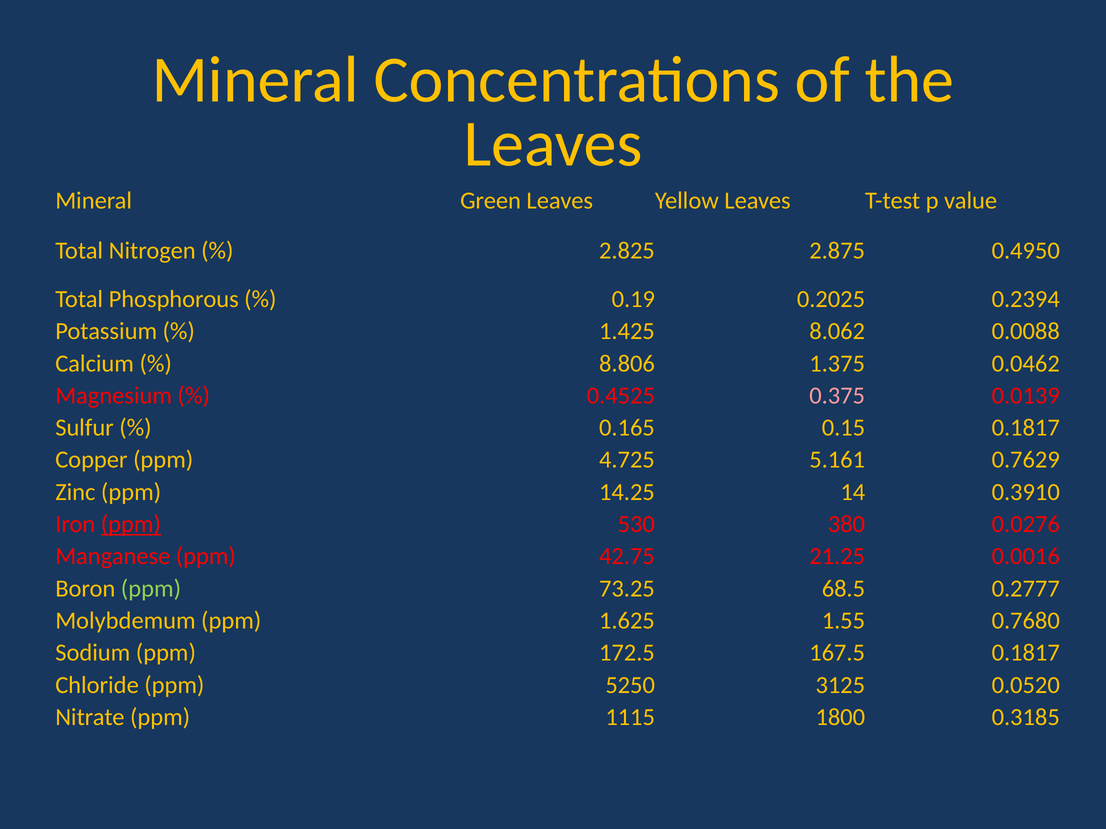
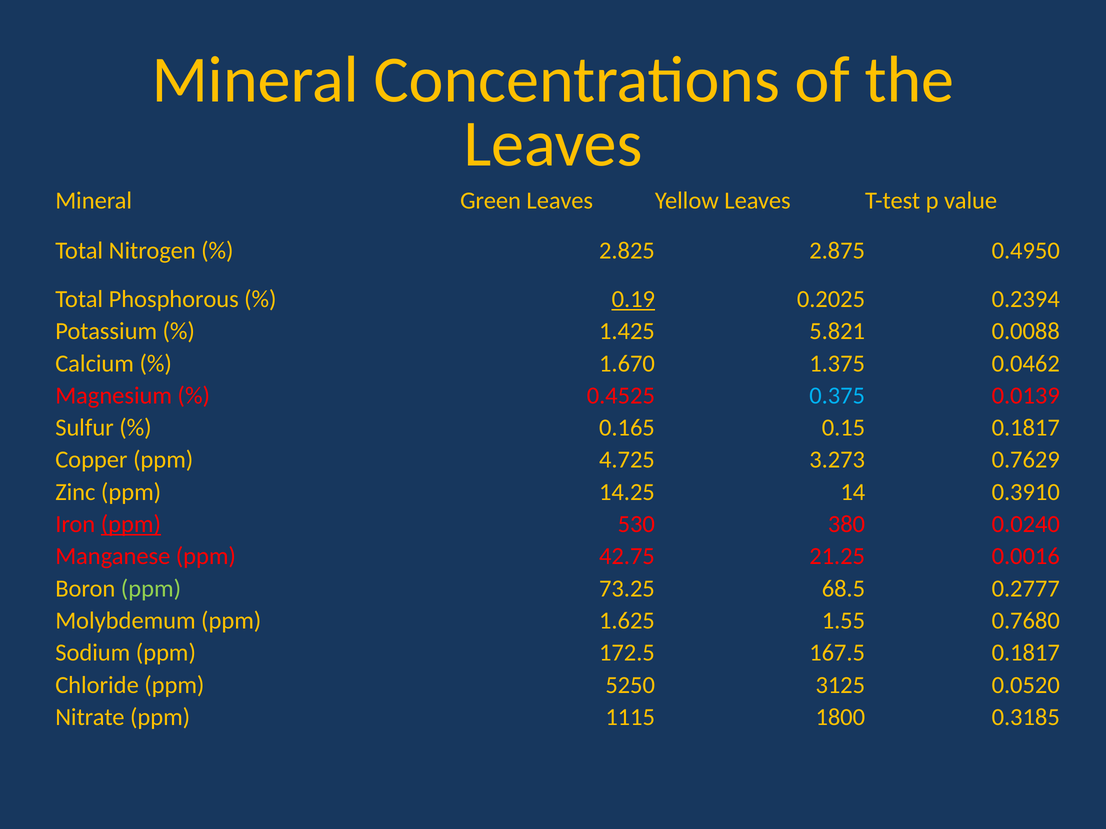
0.19 underline: none -> present (633, 299)
8.062: 8.062 -> 5.821 (837, 331)
8.806: 8.806 -> 1.670 (627, 364)
0.375 colour: pink -> light blue (837, 396)
5.161: 5.161 -> 3.273 (837, 460)
0.0276: 0.0276 -> 0.0240 (1026, 525)
